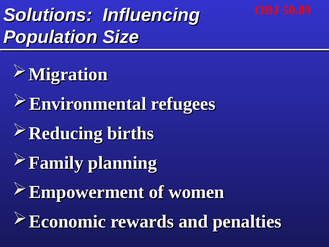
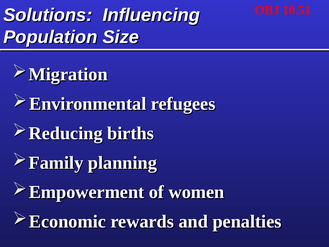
50.89: 50.89 -> 10.51 (297, 10)
